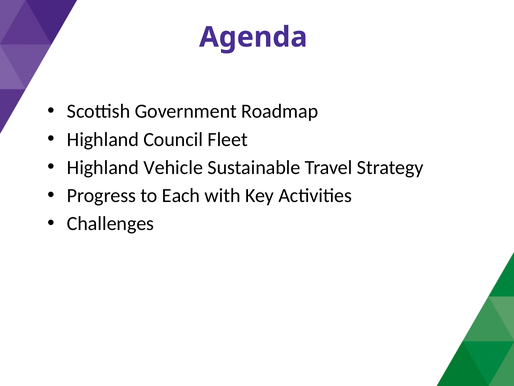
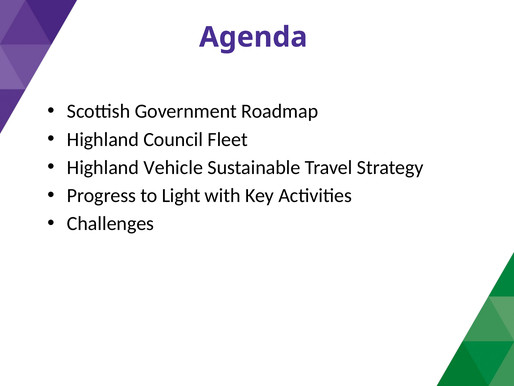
Each: Each -> Light (181, 195)
